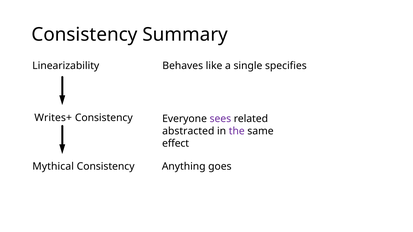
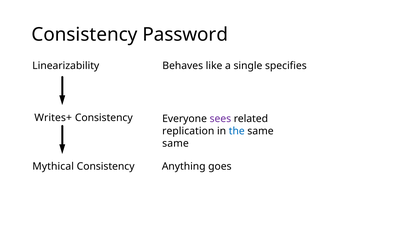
Summary: Summary -> Password (185, 35)
abstracted: abstracted -> replication (188, 131)
the colour: purple -> blue (237, 131)
effect: effect -> same (175, 144)
